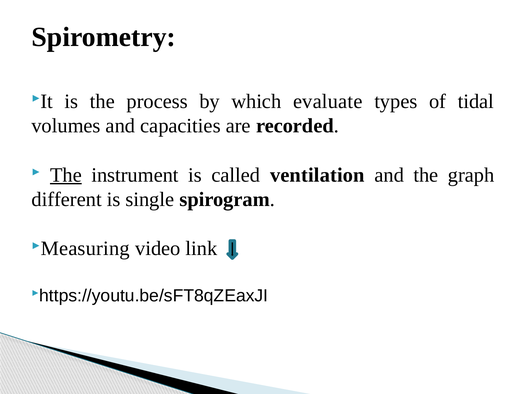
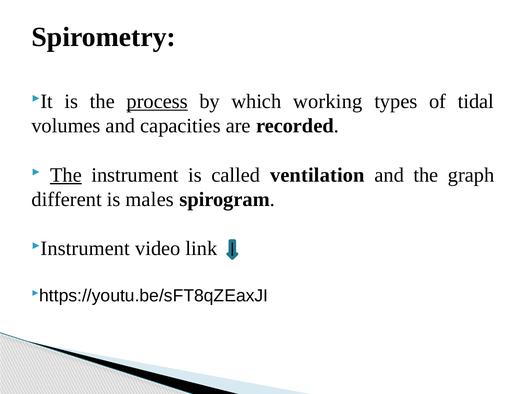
process underline: none -> present (157, 102)
evaluate: evaluate -> working (328, 102)
single: single -> males (150, 200)
Measuring: Measuring -> Instrument (85, 249)
